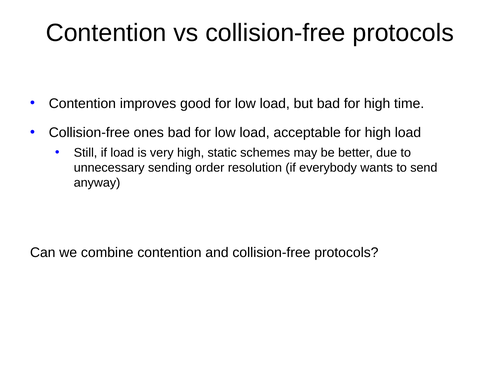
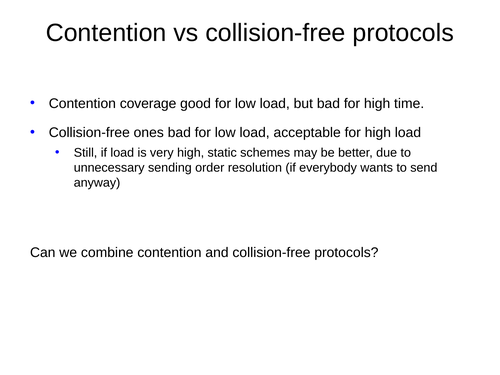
improves: improves -> coverage (148, 103)
